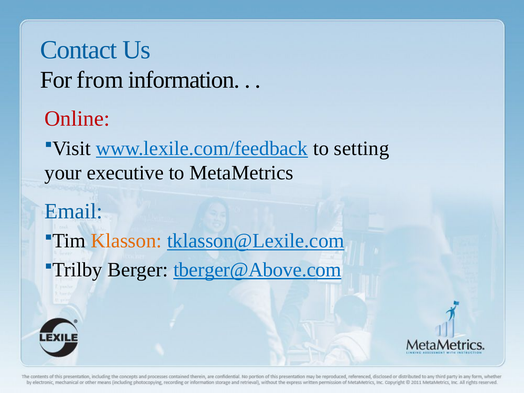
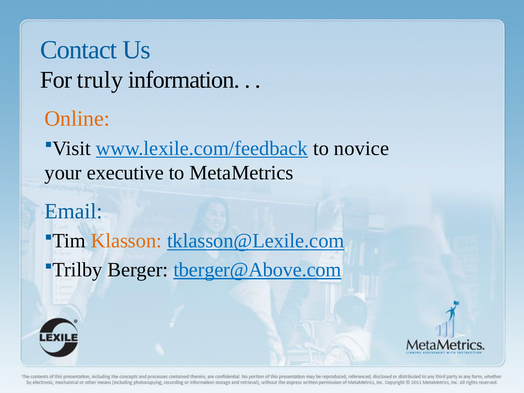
from: from -> truly (100, 80)
Online colour: red -> orange (77, 119)
setting: setting -> novice (362, 148)
